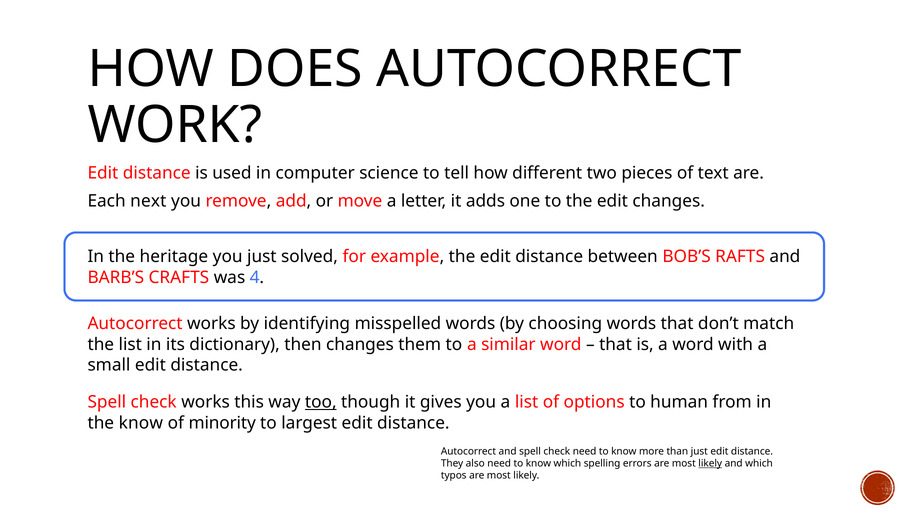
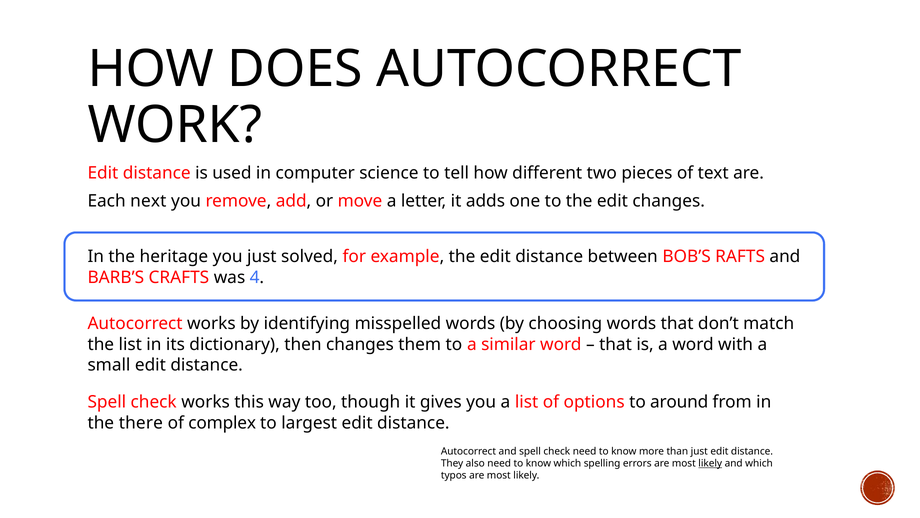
too underline: present -> none (321, 402)
human: human -> around (679, 402)
the know: know -> there (141, 423)
minority: minority -> complex (222, 423)
